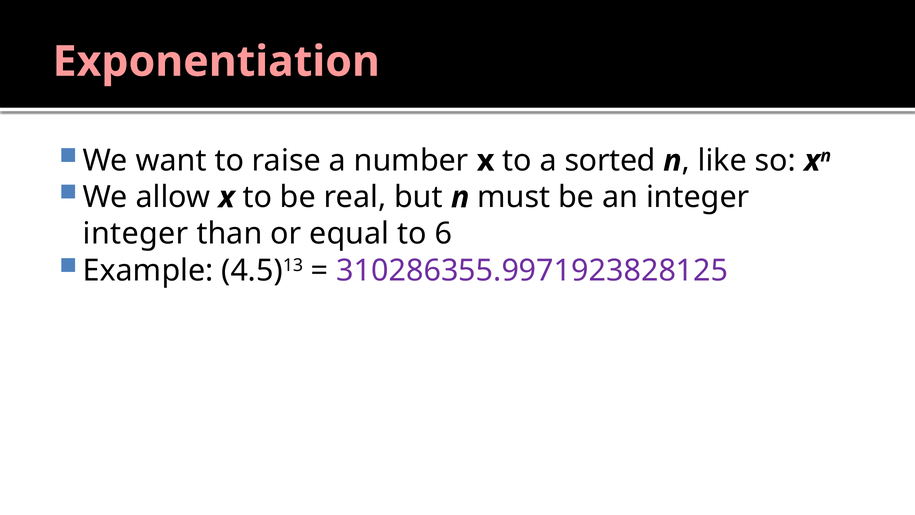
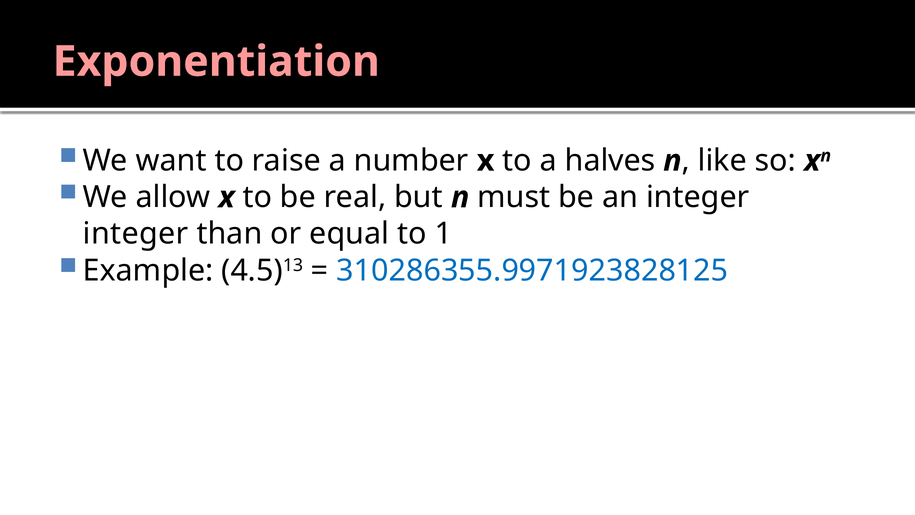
sorted: sorted -> halves (610, 161)
6: 6 -> 1 (443, 234)
310286355.9971923828125 colour: purple -> blue (532, 270)
